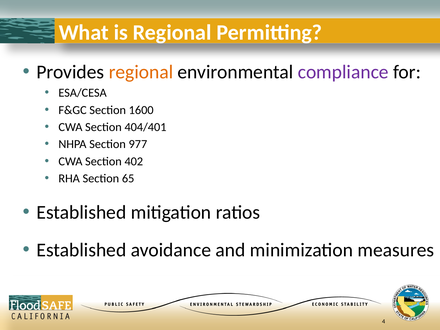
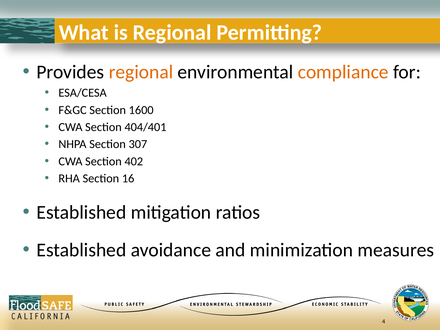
compliance colour: purple -> orange (343, 72)
977: 977 -> 307 (138, 144)
65: 65 -> 16 (128, 178)
